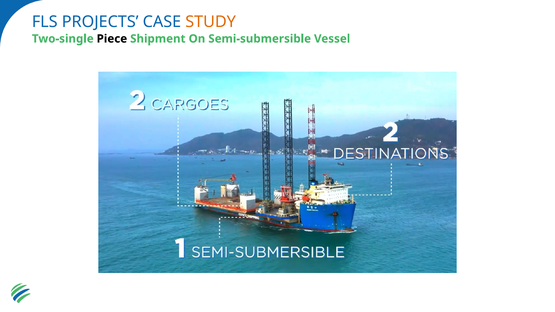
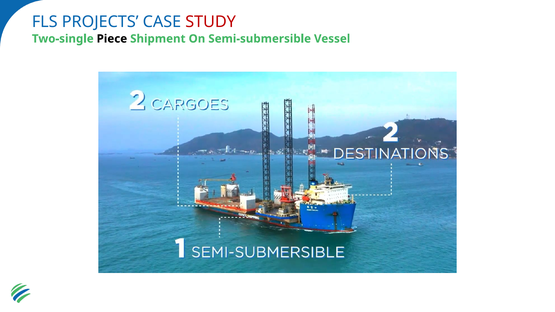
STUDY colour: orange -> red (211, 22)
